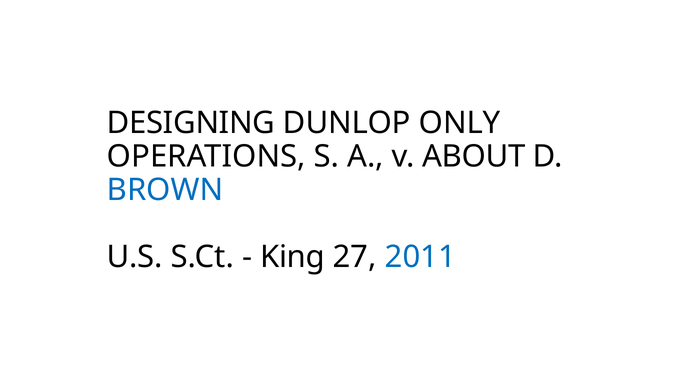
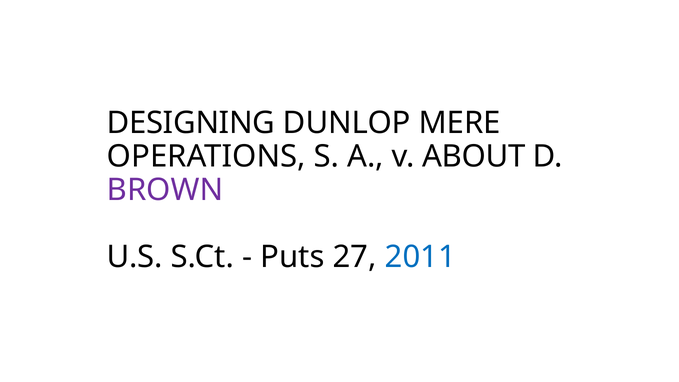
ONLY: ONLY -> MERE (460, 123)
BROWN colour: blue -> purple (165, 190)
King: King -> Puts (292, 257)
